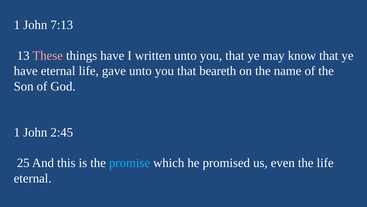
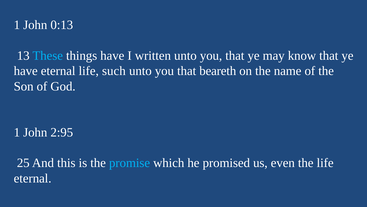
7:13: 7:13 -> 0:13 (62, 25)
These colour: pink -> light blue (48, 56)
gave: gave -> such (114, 71)
2:45: 2:45 -> 2:95 (62, 132)
